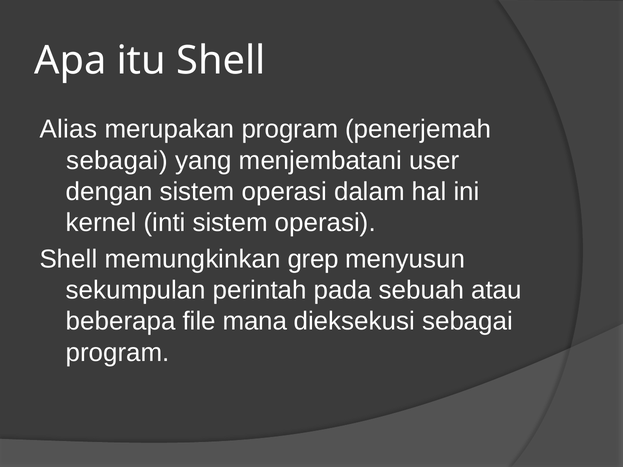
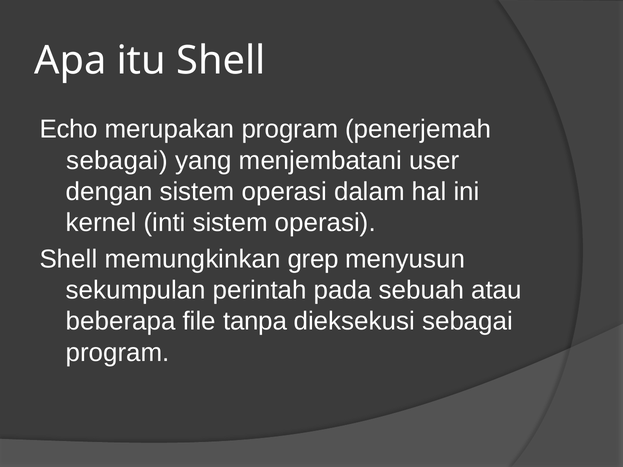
Alias: Alias -> Echo (69, 129)
mana: mana -> tanpa (255, 322)
